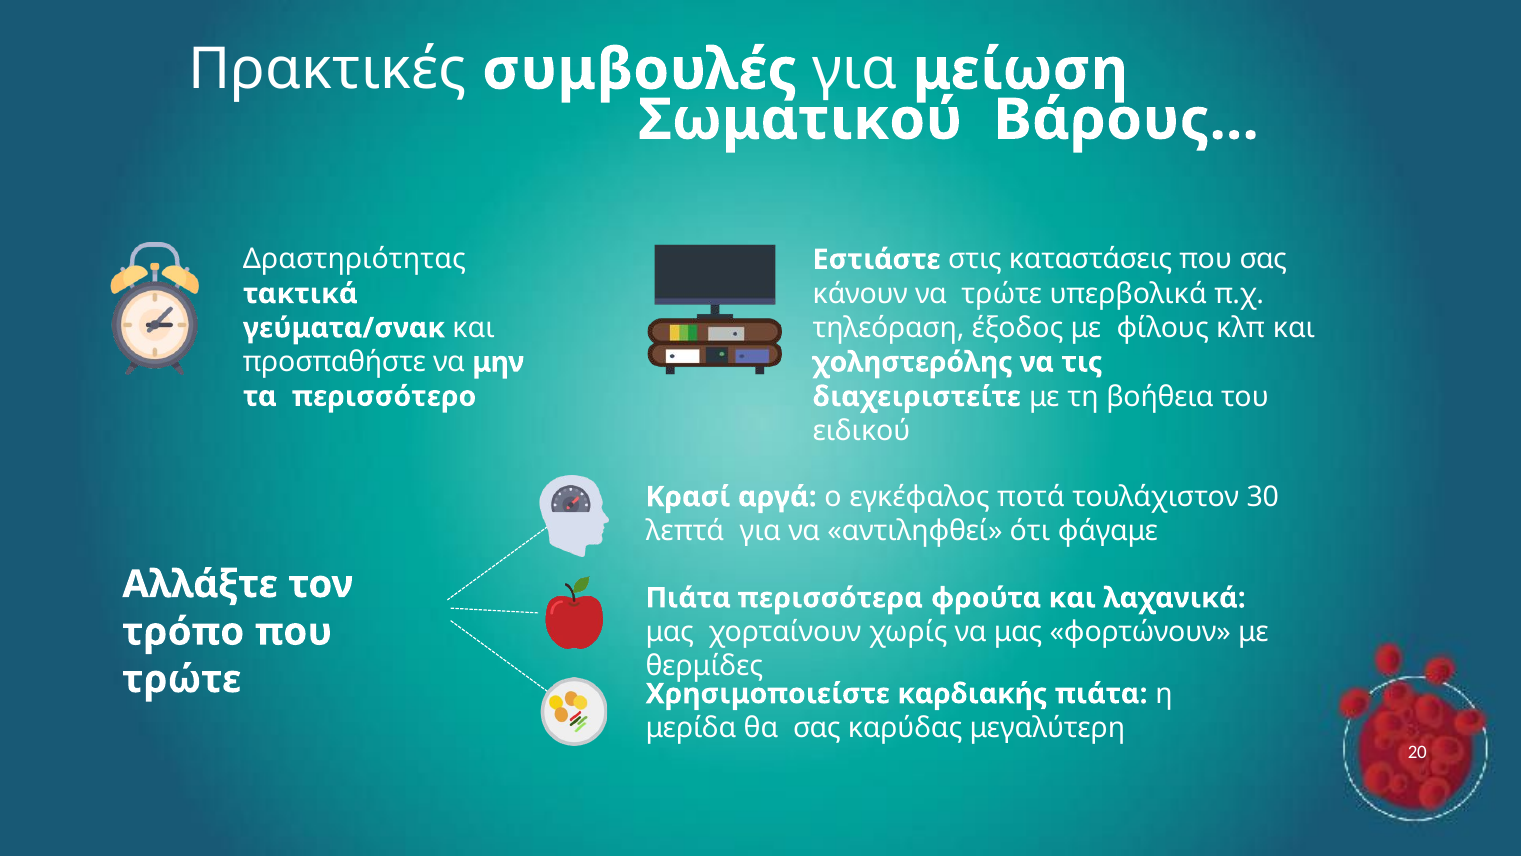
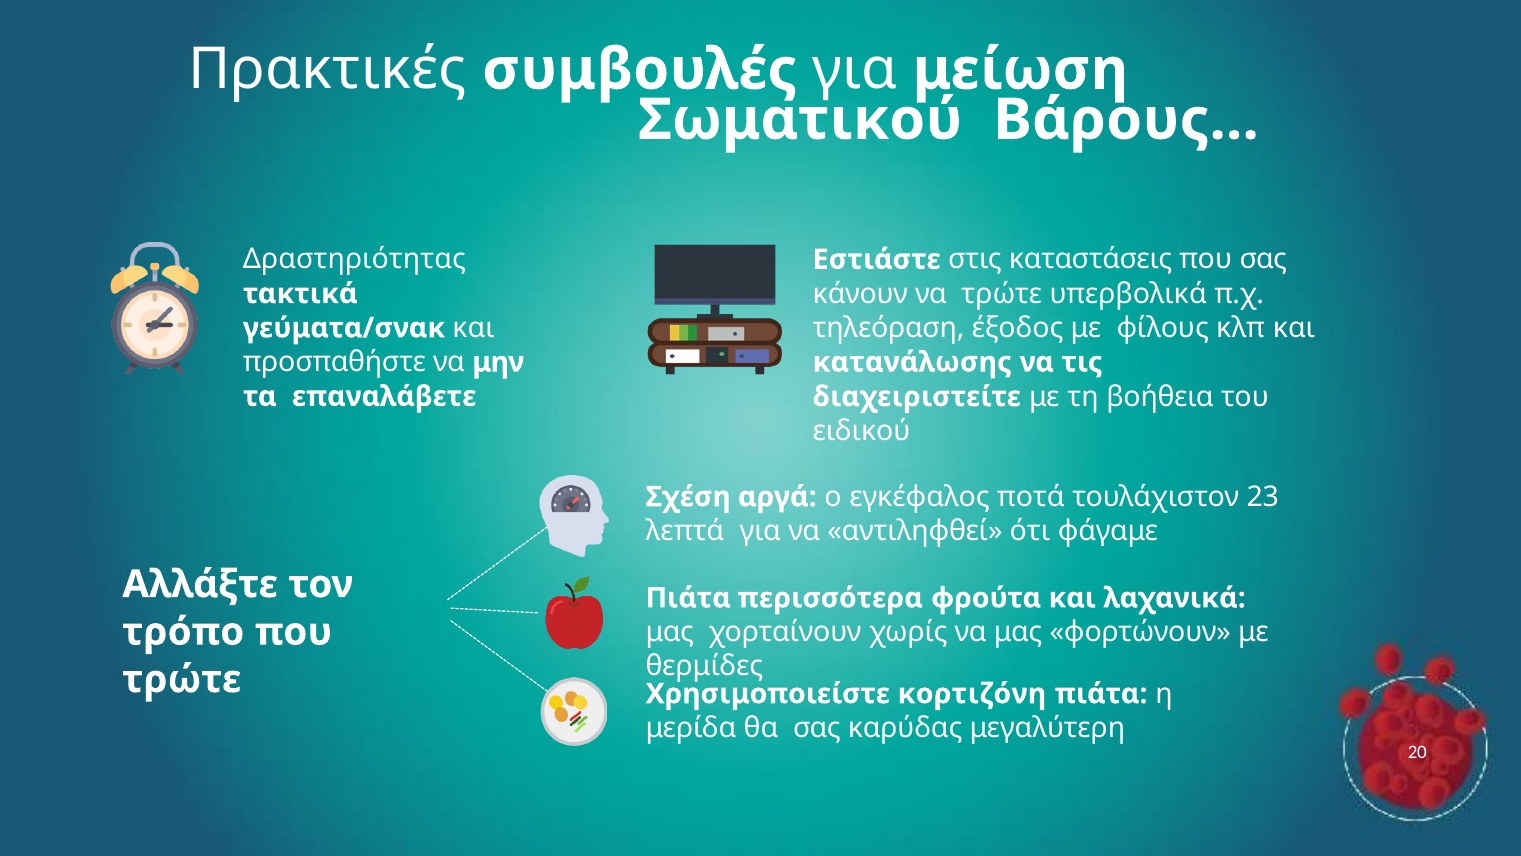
χοληστερόλης: χοληστερόλης -> κατανάλωσης (912, 362)
περισσότερο: περισσότερο -> επαναλάβετε (384, 396)
Κρασί: Κρασί -> Σχέση (688, 497)
30: 30 -> 23 (1263, 497)
καρδιακής: καρδιακής -> κορτιζόνη (972, 693)
